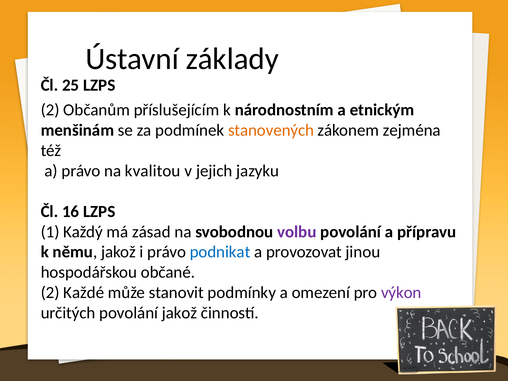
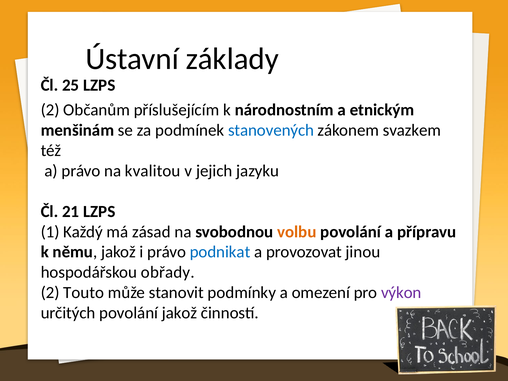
stanovených colour: orange -> blue (271, 130)
zejména: zejména -> svazkem (412, 130)
16: 16 -> 21 (71, 211)
volbu colour: purple -> orange (297, 232)
občané: občané -> obřady (168, 272)
Každé: Každé -> Touto (84, 293)
